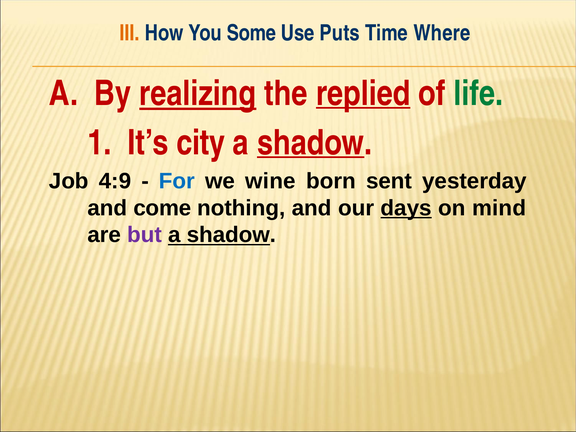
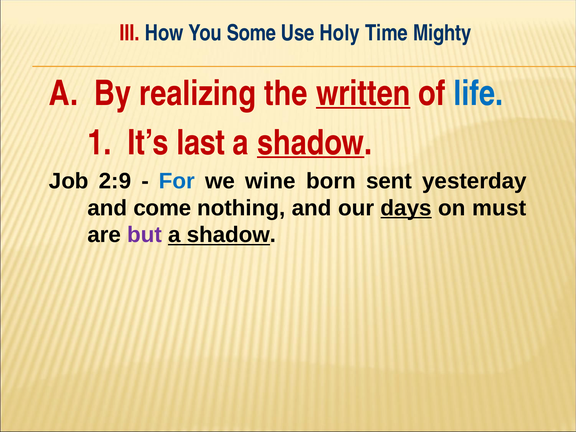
III colour: orange -> red (130, 33)
Puts: Puts -> Holy (340, 33)
Where: Where -> Mighty (442, 33)
realizing underline: present -> none (198, 94)
replied: replied -> written (363, 94)
life colour: green -> blue (478, 94)
city: city -> last (201, 143)
4:9: 4:9 -> 2:9 (115, 181)
mind: mind -> must (499, 208)
